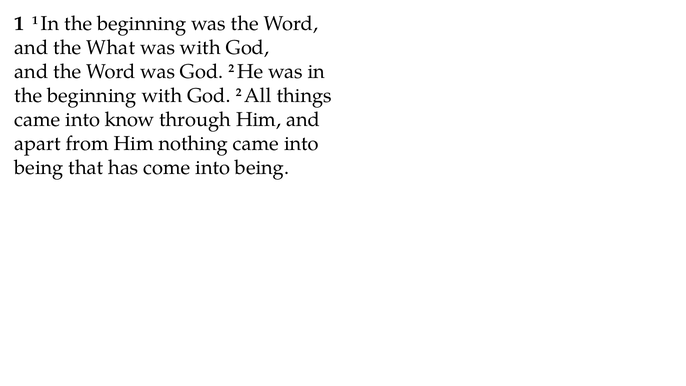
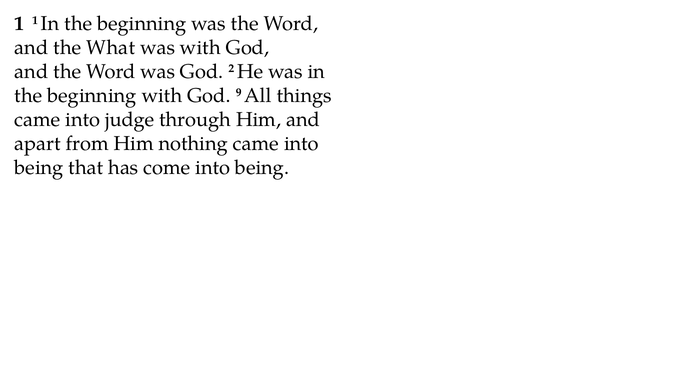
with God 2: 2 -> 9 (239, 92)
know: know -> judge (130, 120)
